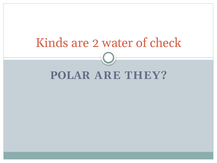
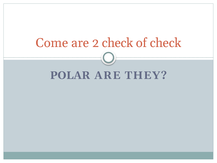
Kinds: Kinds -> Come (52, 43)
2 water: water -> check (118, 43)
